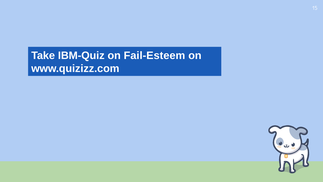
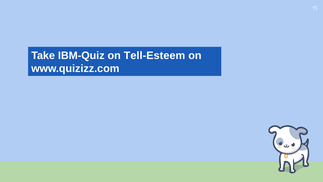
Fail-Esteem: Fail-Esteem -> Tell-Esteem (154, 56)
